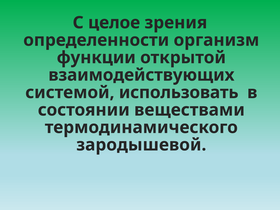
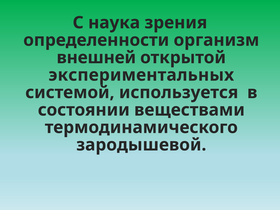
целое: целое -> наука (114, 23)
функции: функции -> внешней (96, 58)
взаимодействующих: взаимодействующих -> экспериментальных (141, 75)
использовать: использовать -> используется (179, 92)
